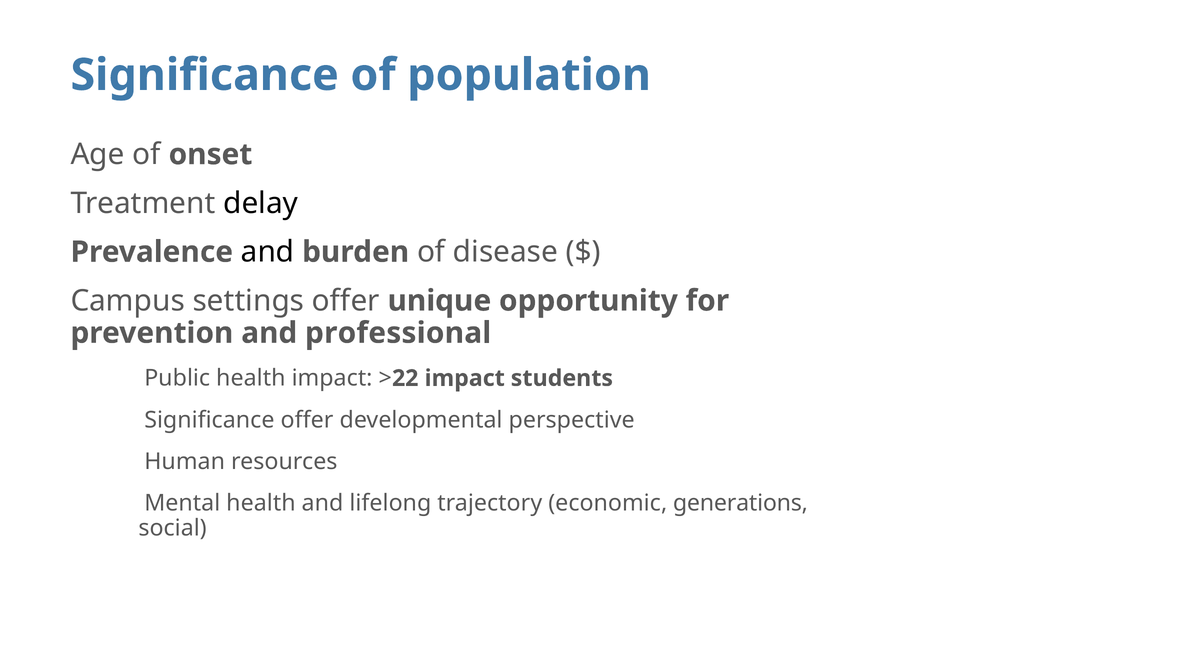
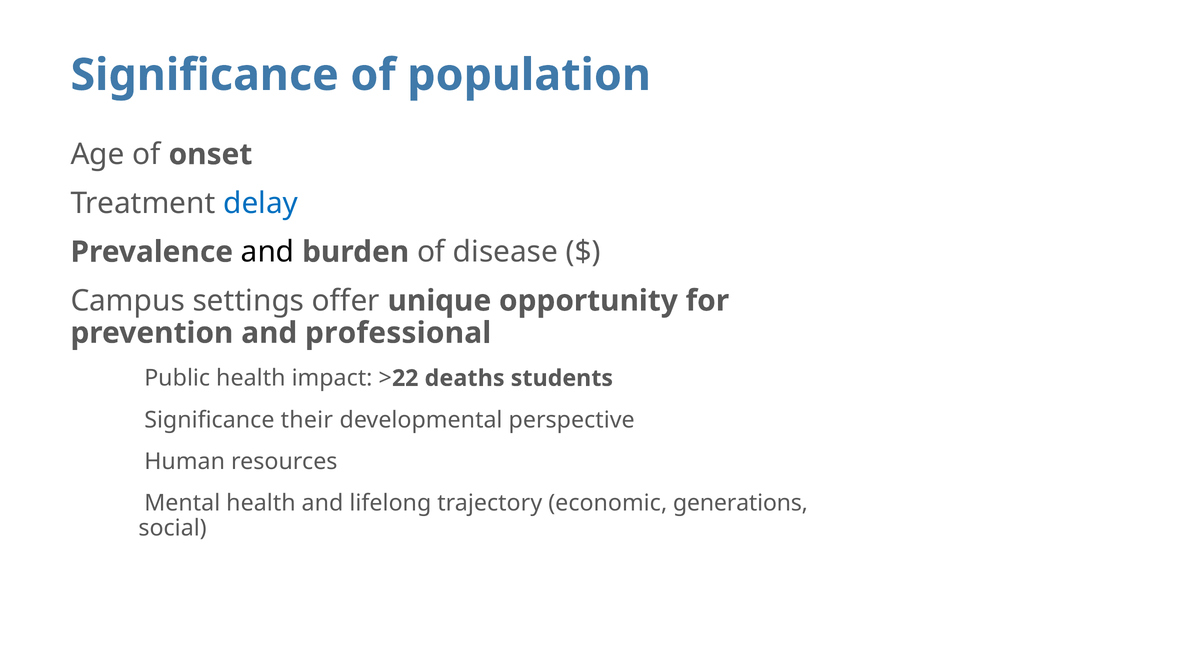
delay colour: black -> blue (261, 203)
>22 impact: impact -> deaths (465, 379)
offer: offer -> their (307, 420)
